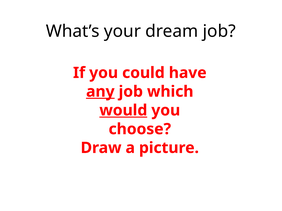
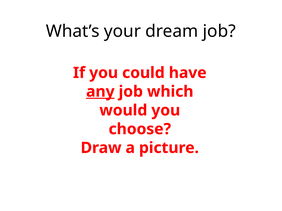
would underline: present -> none (123, 111)
